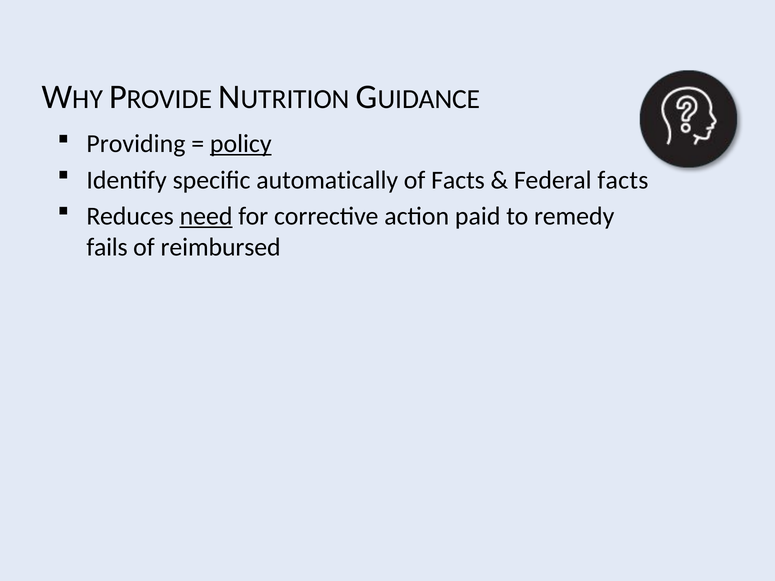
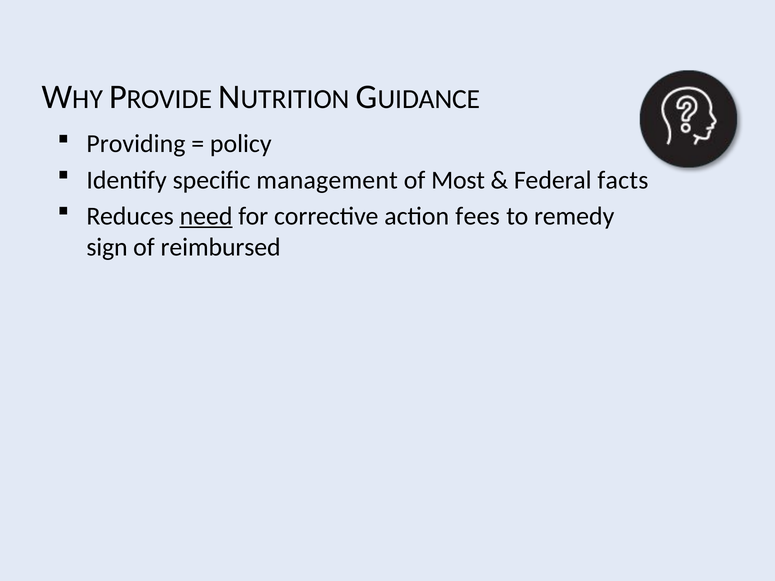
policy underline: present -> none (241, 144)
automatically: automatically -> management (327, 180)
of Facts: Facts -> Most (458, 180)
paid: paid -> fees (478, 216)
fails: fails -> sign (107, 247)
